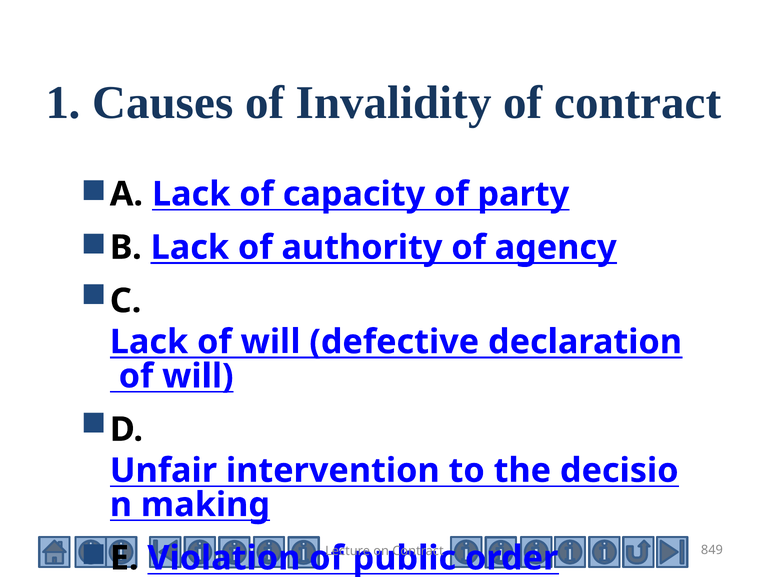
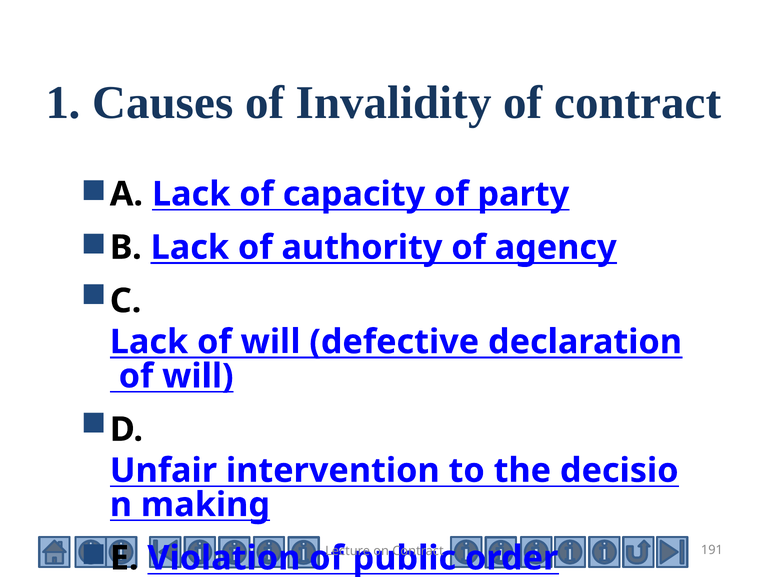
849: 849 -> 191 (712, 550)
